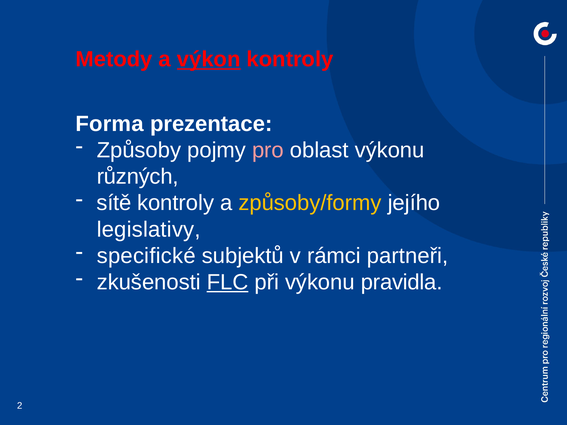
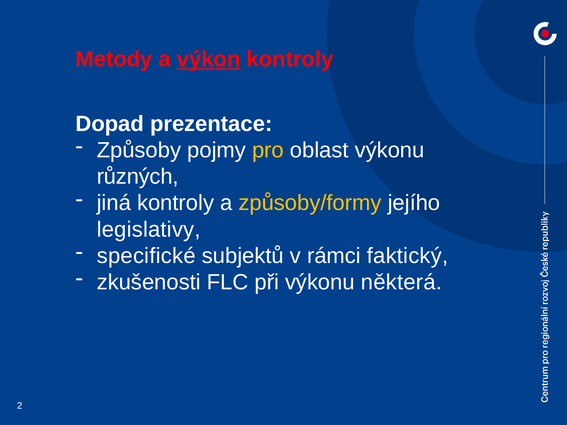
Forma: Forma -> Dopad (110, 124)
pro colour: pink -> yellow (268, 150)
sítě: sítě -> jiná (114, 203)
partneři: partneři -> faktický (408, 256)
FLC underline: present -> none (228, 282)
pravidla: pravidla -> některá (401, 282)
